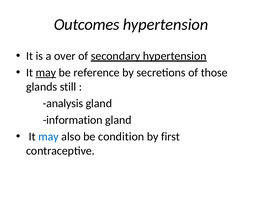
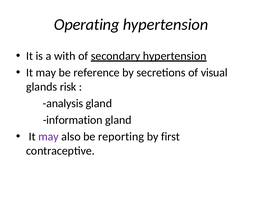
Outcomes: Outcomes -> Operating (87, 25)
over: over -> with (65, 56)
may underline: present -> none (46, 73)
those: those -> visual (214, 73)
still: still -> risk (68, 87)
may colour: blue -> purple (49, 137)
condition: condition -> reporting (121, 137)
